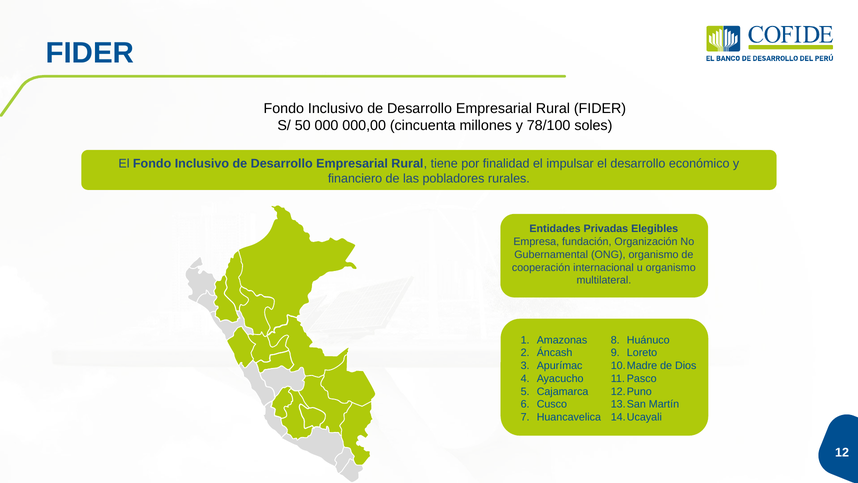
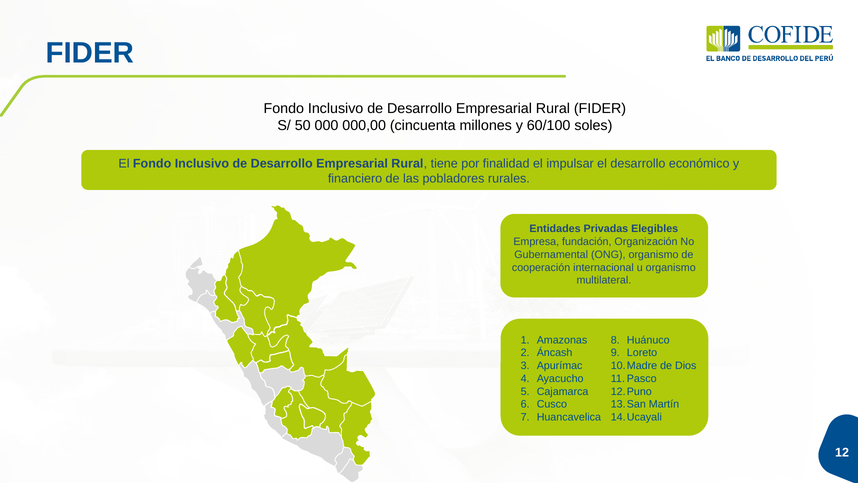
78/100: 78/100 -> 60/100 (549, 126)
